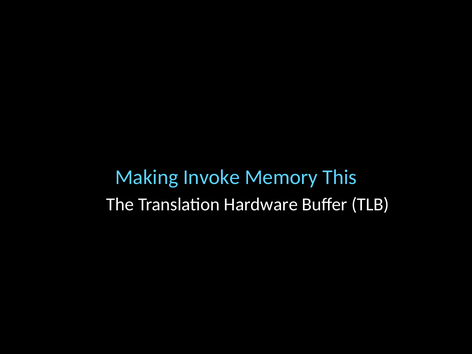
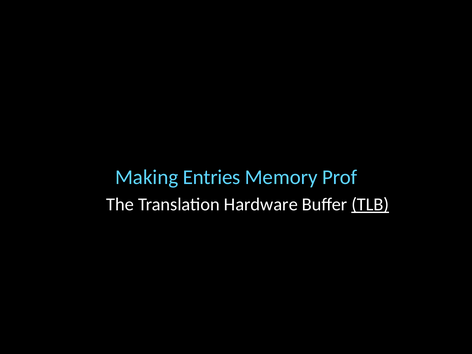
Invoke: Invoke -> Entries (212, 177)
This: This -> Prof (340, 177)
TLB underline: none -> present (370, 204)
